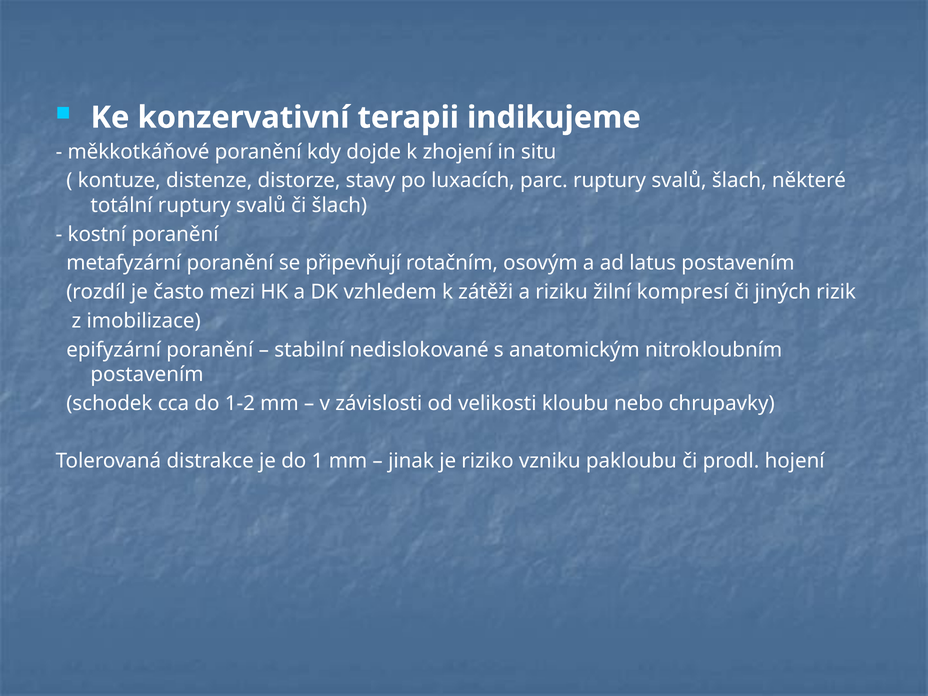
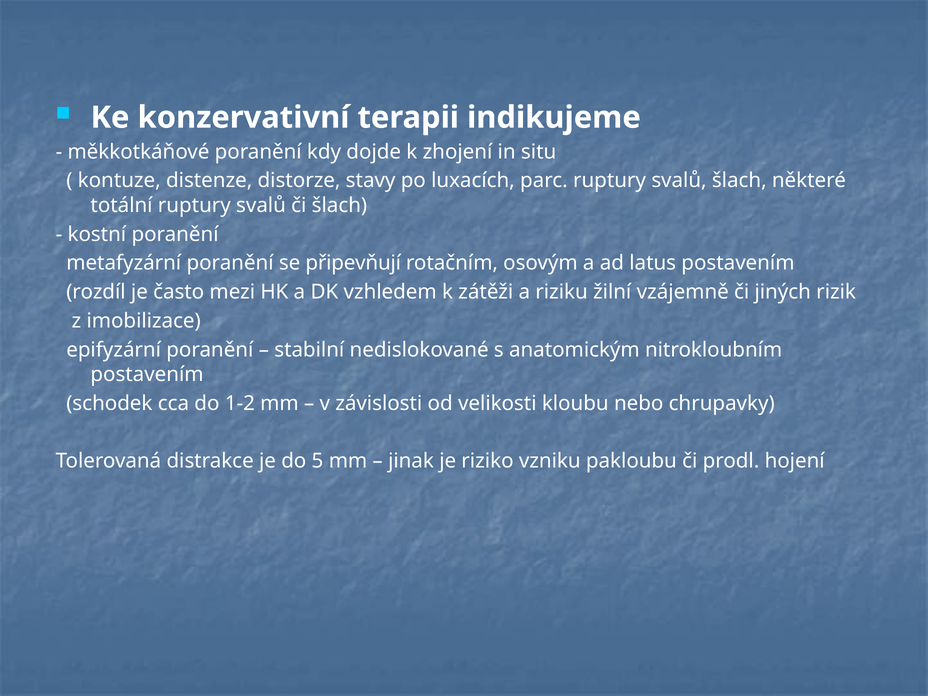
kompresí: kompresí -> vzájemně (683, 292)
1: 1 -> 5 (318, 461)
